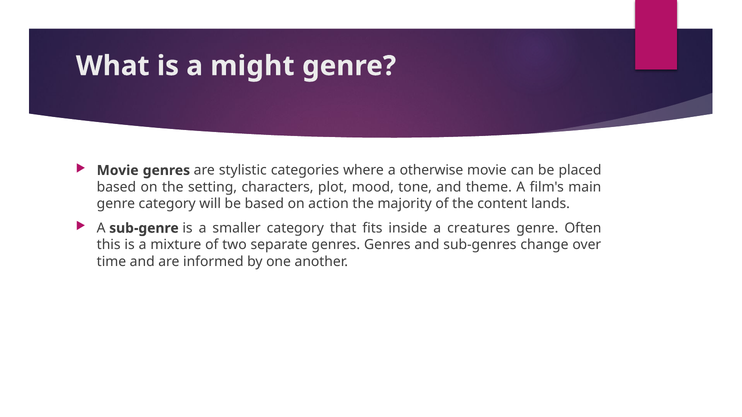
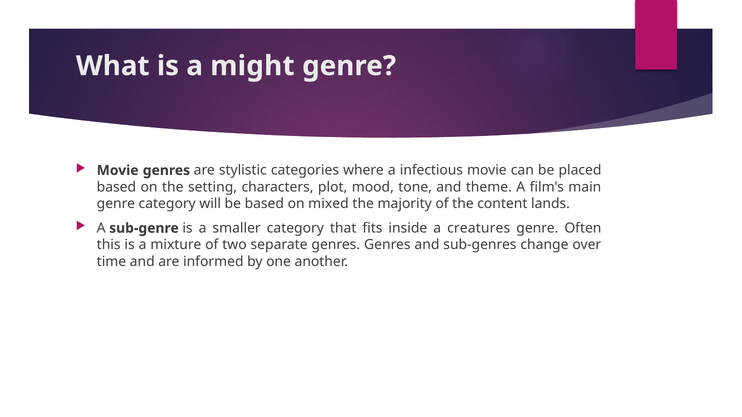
otherwise: otherwise -> infectious (431, 171)
action: action -> mixed (329, 204)
